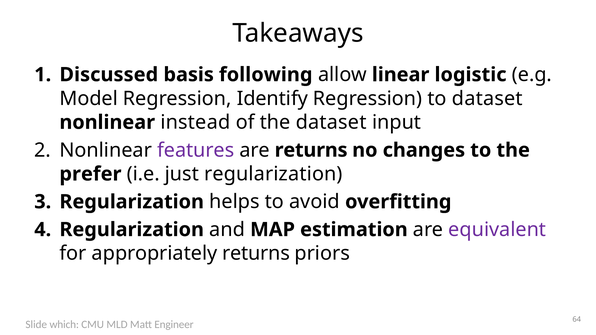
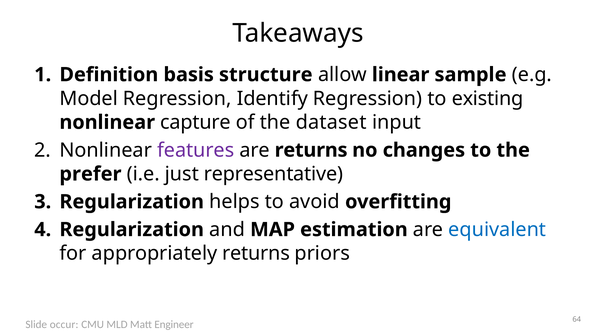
Discussed: Discussed -> Definition (109, 75)
following: following -> structure (266, 75)
logistic: logistic -> sample (471, 75)
to dataset: dataset -> existing (488, 99)
instead: instead -> capture (196, 122)
just regularization: regularization -> representative (273, 174)
equivalent colour: purple -> blue (497, 230)
which: which -> occur (64, 325)
